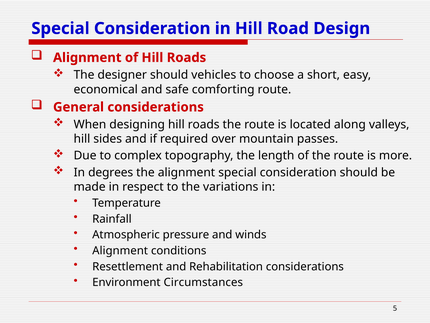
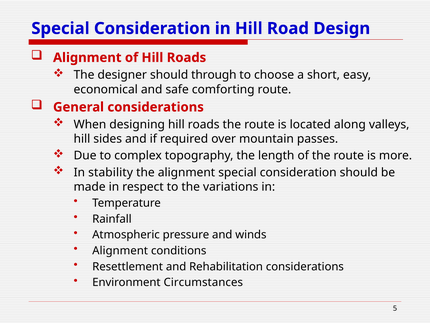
vehicles: vehicles -> through (214, 75)
degrees: degrees -> stability (111, 172)
